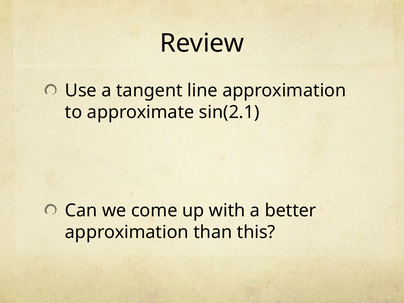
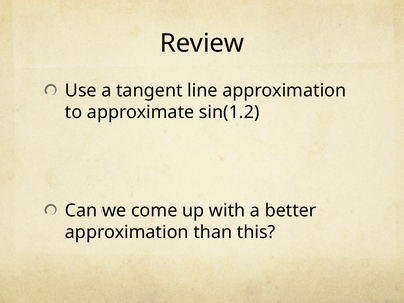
sin(2.1: sin(2.1 -> sin(1.2 (229, 112)
